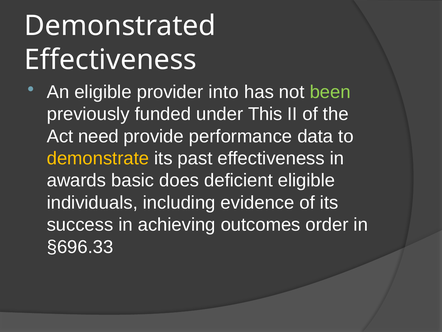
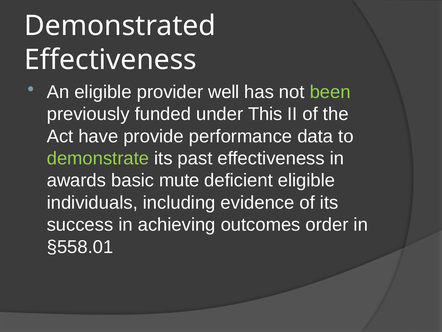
into: into -> well (224, 92)
need: need -> have (98, 136)
demonstrate colour: yellow -> light green (98, 158)
does: does -> mute (179, 180)
§696.33: §696.33 -> §558.01 (80, 247)
